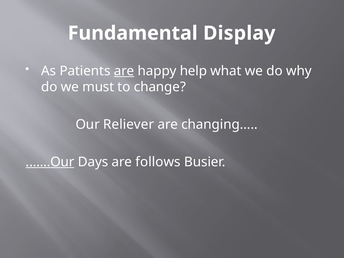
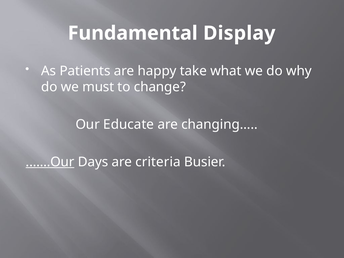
are underline: present -> none (124, 71)
help: help -> take (193, 71)
Reliever: Reliever -> Educate (129, 124)
follows: follows -> criteria (158, 162)
